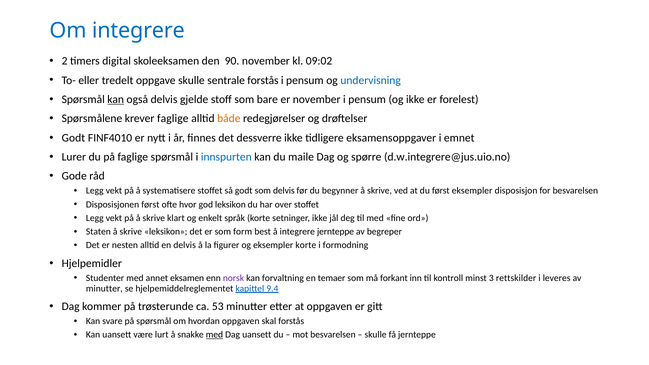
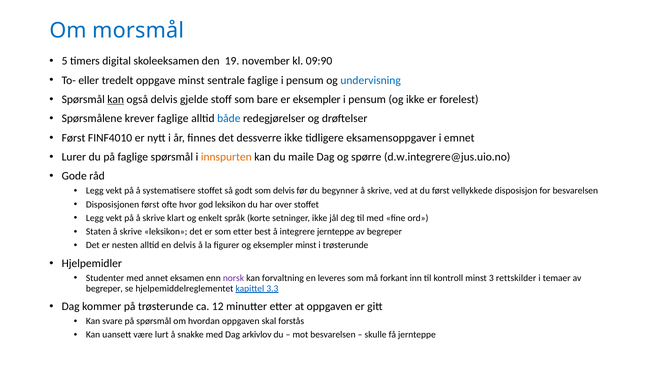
Om integrere: integrere -> morsmål (138, 31)
2: 2 -> 5 (65, 61)
90: 90 -> 19 (232, 61)
09:02: 09:02 -> 09:90 (319, 61)
oppgave skulle: skulle -> minst (191, 80)
sentrale forstås: forstås -> faglige (263, 80)
er november: november -> eksempler (317, 99)
både colour: orange -> blue (229, 119)
Godt: Godt -> Først (74, 138)
innspurten colour: blue -> orange (226, 157)
først eksempler: eksempler -> vellykkede (472, 191)
som form: form -> etter (243, 232)
eksempler korte: korte -> minst (306, 245)
i formodning: formodning -> trøsterunde (346, 245)
temaer: temaer -> leveres (332, 278)
leveres: leveres -> temaer (557, 278)
minutter: minutter -> begreper (104, 288)
9.4: 9.4 -> 3.3 (272, 288)
53: 53 -> 12 (218, 307)
med underline: present -> none (214, 335)
Dag uansett: uansett -> arkivlov (257, 335)
